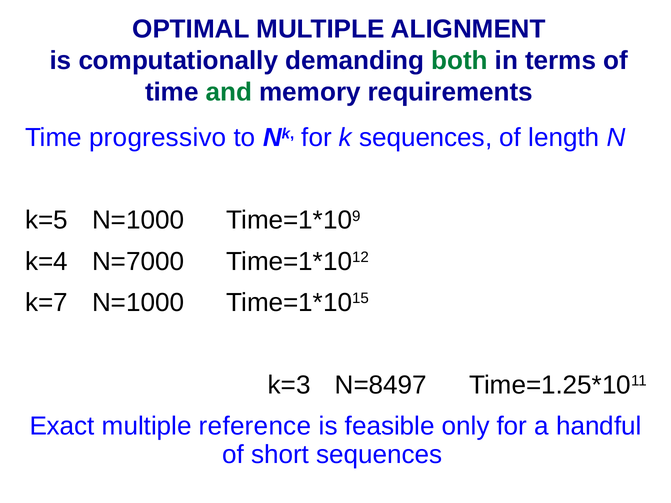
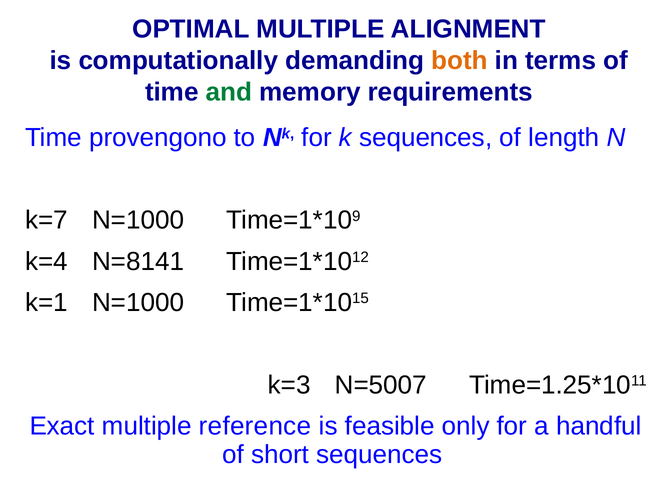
both colour: green -> orange (459, 61)
progressivo: progressivo -> provengono (158, 138)
k=5: k=5 -> k=7 (46, 220)
N=7000: N=7000 -> N=8141 (138, 262)
k=7: k=7 -> k=1 (46, 303)
N=8497: N=8497 -> N=5007 (381, 385)
